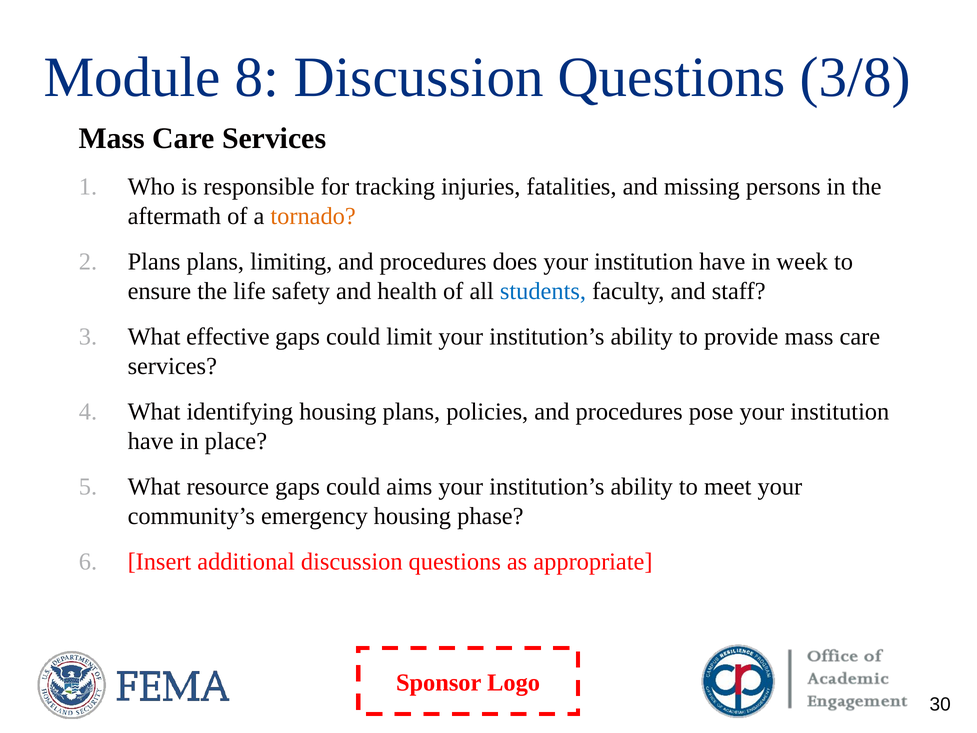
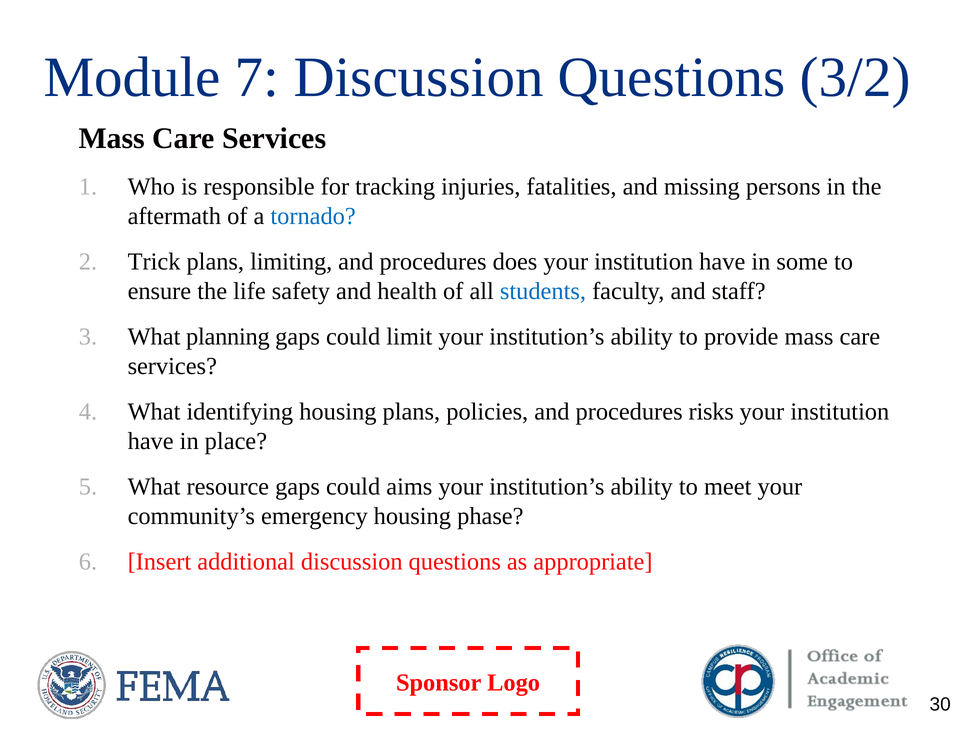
8: 8 -> 7 (257, 77)
3/8: 3/8 -> 3/2 (855, 77)
tornado colour: orange -> blue (313, 216)
2 Plans: Plans -> Trick (154, 262)
week: week -> some (802, 262)
effective: effective -> planning (228, 337)
pose: pose -> risks (711, 412)
